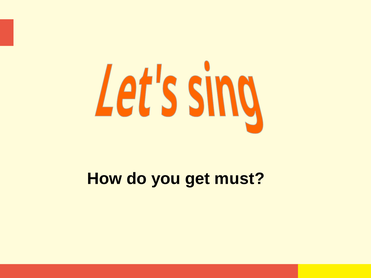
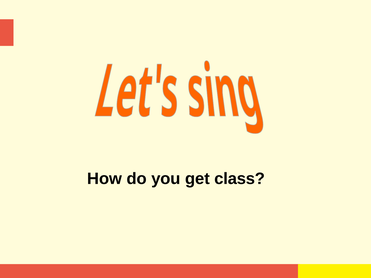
must: must -> class (240, 179)
